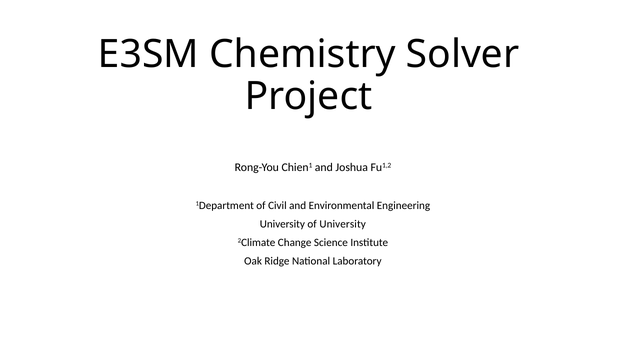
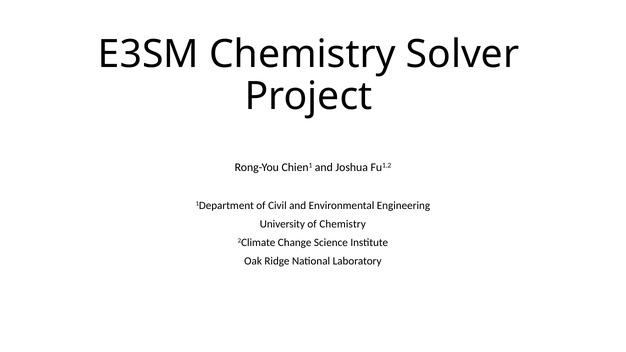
of University: University -> Chemistry (343, 224)
